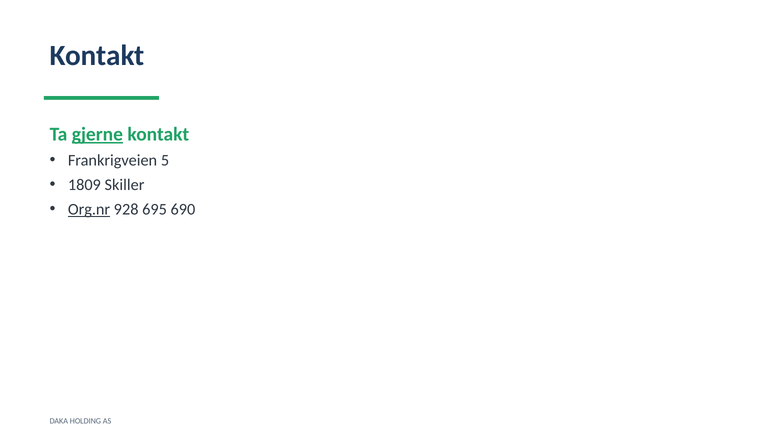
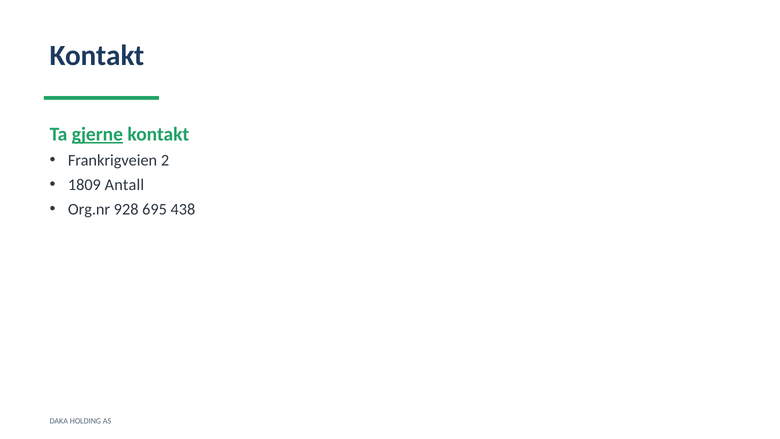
5: 5 -> 2 (165, 160)
Skiller: Skiller -> Antall (124, 185)
Org.nr underline: present -> none (89, 209)
690: 690 -> 438 (183, 209)
